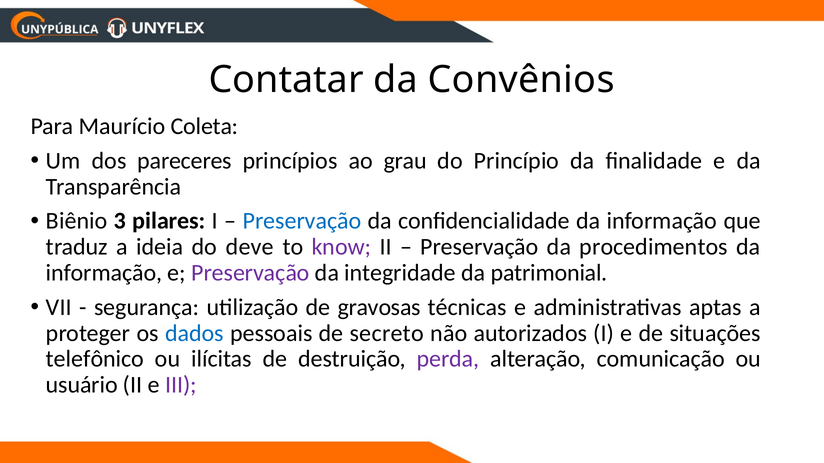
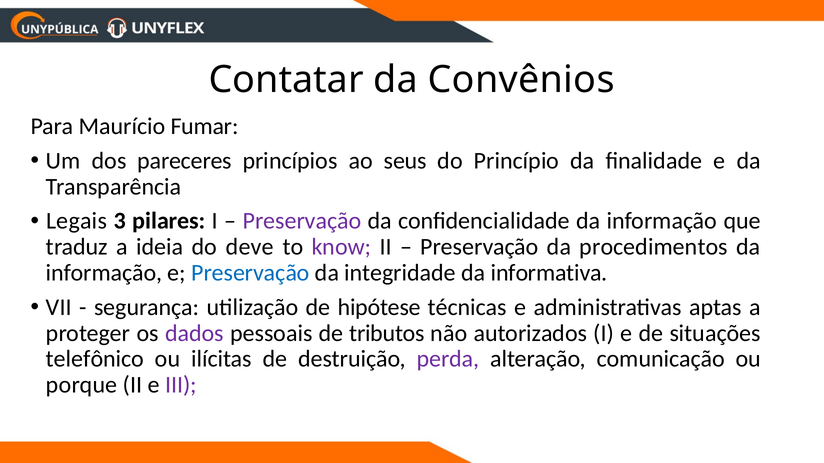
Coleta: Coleta -> Fumar (205, 126)
grau: grau -> seus (405, 161)
Biênio: Biênio -> Legais (77, 221)
Preservação colour: blue -> purple (302, 221)
Preservação colour: purple -> blue (250, 273)
patrimonial: patrimonial -> informativa (549, 273)
gravosas: gravosas -> hipótese (379, 308)
dados colour: blue -> purple (194, 334)
secreto: secreto -> tributos (387, 334)
usuário: usuário -> porque (82, 385)
